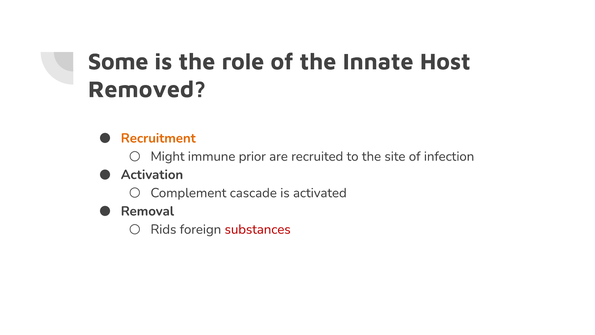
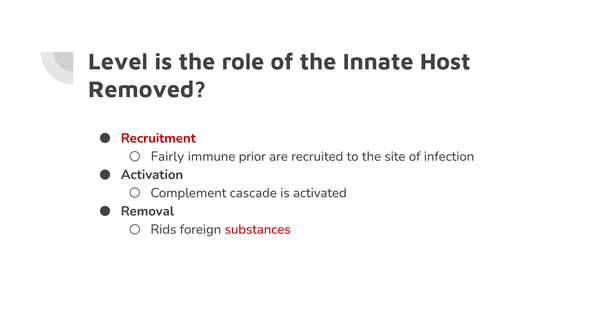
Some: Some -> Level (118, 62)
Recruitment colour: orange -> red (158, 138)
Might: Might -> Fairly (167, 156)
